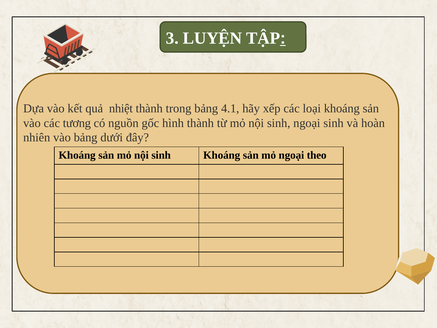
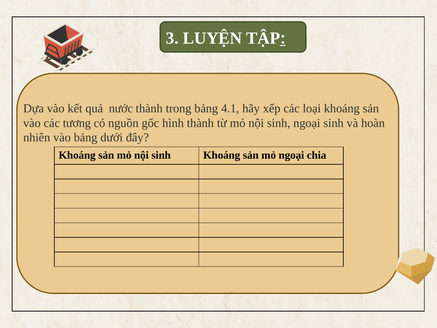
nhiệt: nhiệt -> nước (121, 108)
theo: theo -> chia (317, 155)
